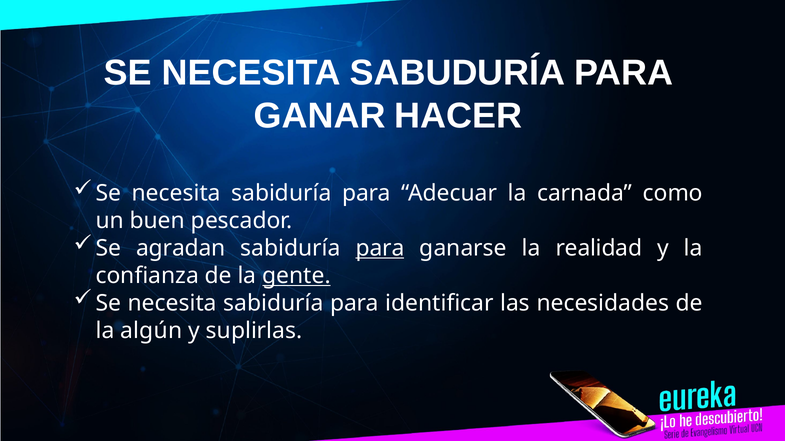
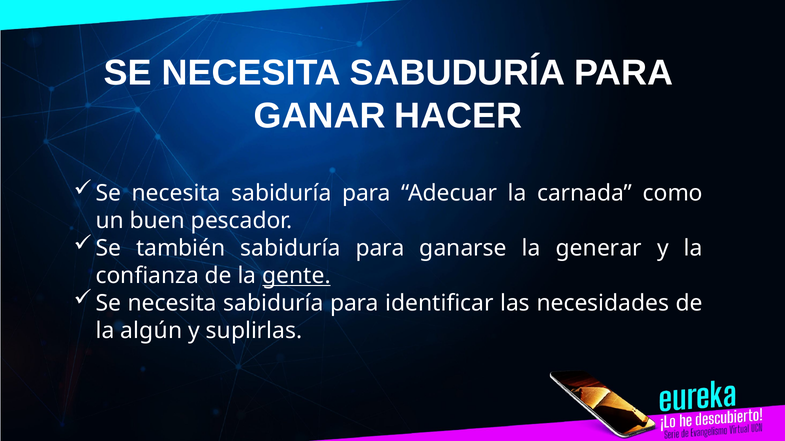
agradan: agradan -> también (181, 248)
para underline: present -> none (380, 248)
realidad: realidad -> generar (599, 248)
